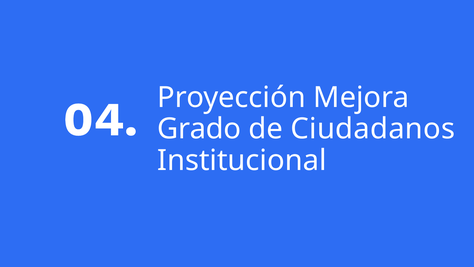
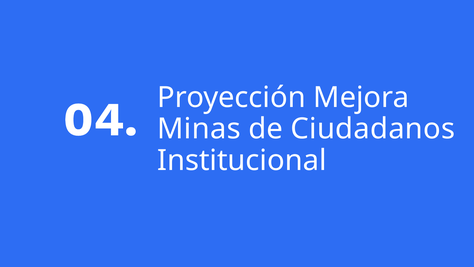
Grado: Grado -> Minas (199, 129)
